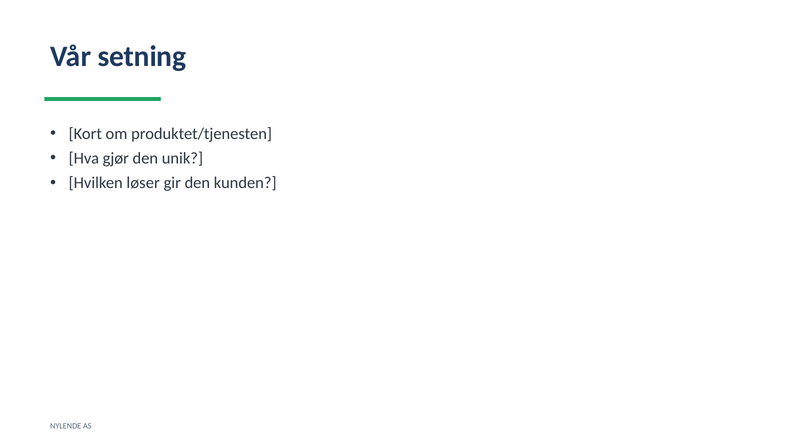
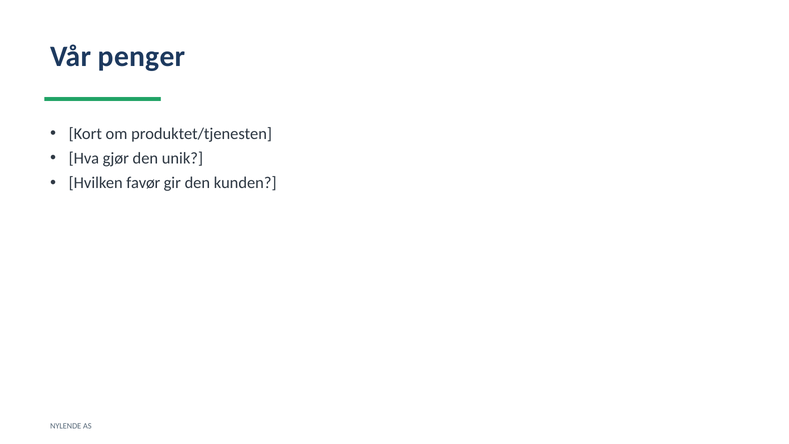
setning: setning -> penger (142, 56)
løser: løser -> favør (143, 183)
